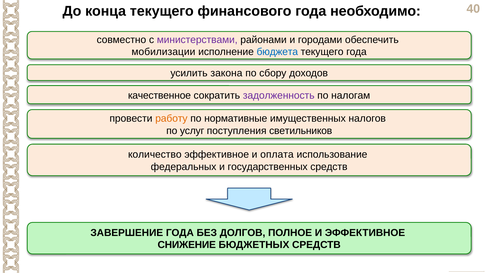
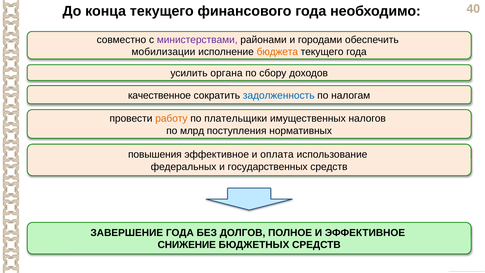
бюджета colour: blue -> orange (277, 52)
закона: закона -> органа (226, 73)
задолженность colour: purple -> blue (279, 95)
нормативные: нормативные -> плательщики (236, 118)
услуг: услуг -> млрд (192, 131)
светильников: светильников -> нормативных (301, 131)
количество: количество -> повышения (155, 154)
